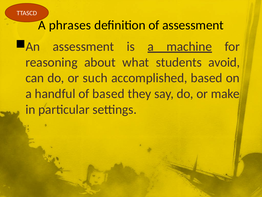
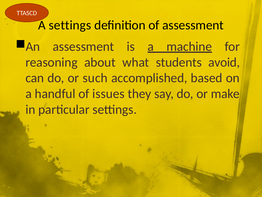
phrases: phrases -> settings (70, 25)
of based: based -> issues (108, 94)
